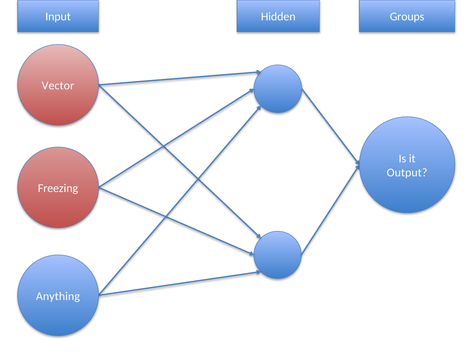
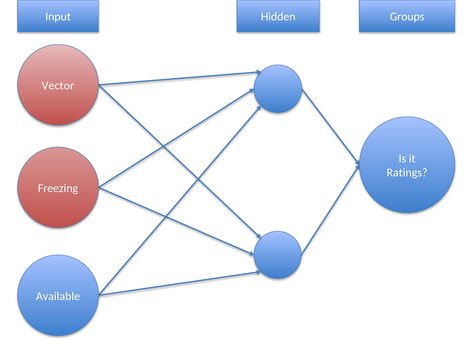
Output: Output -> Ratings (407, 173)
Anything: Anything -> Available (58, 297)
